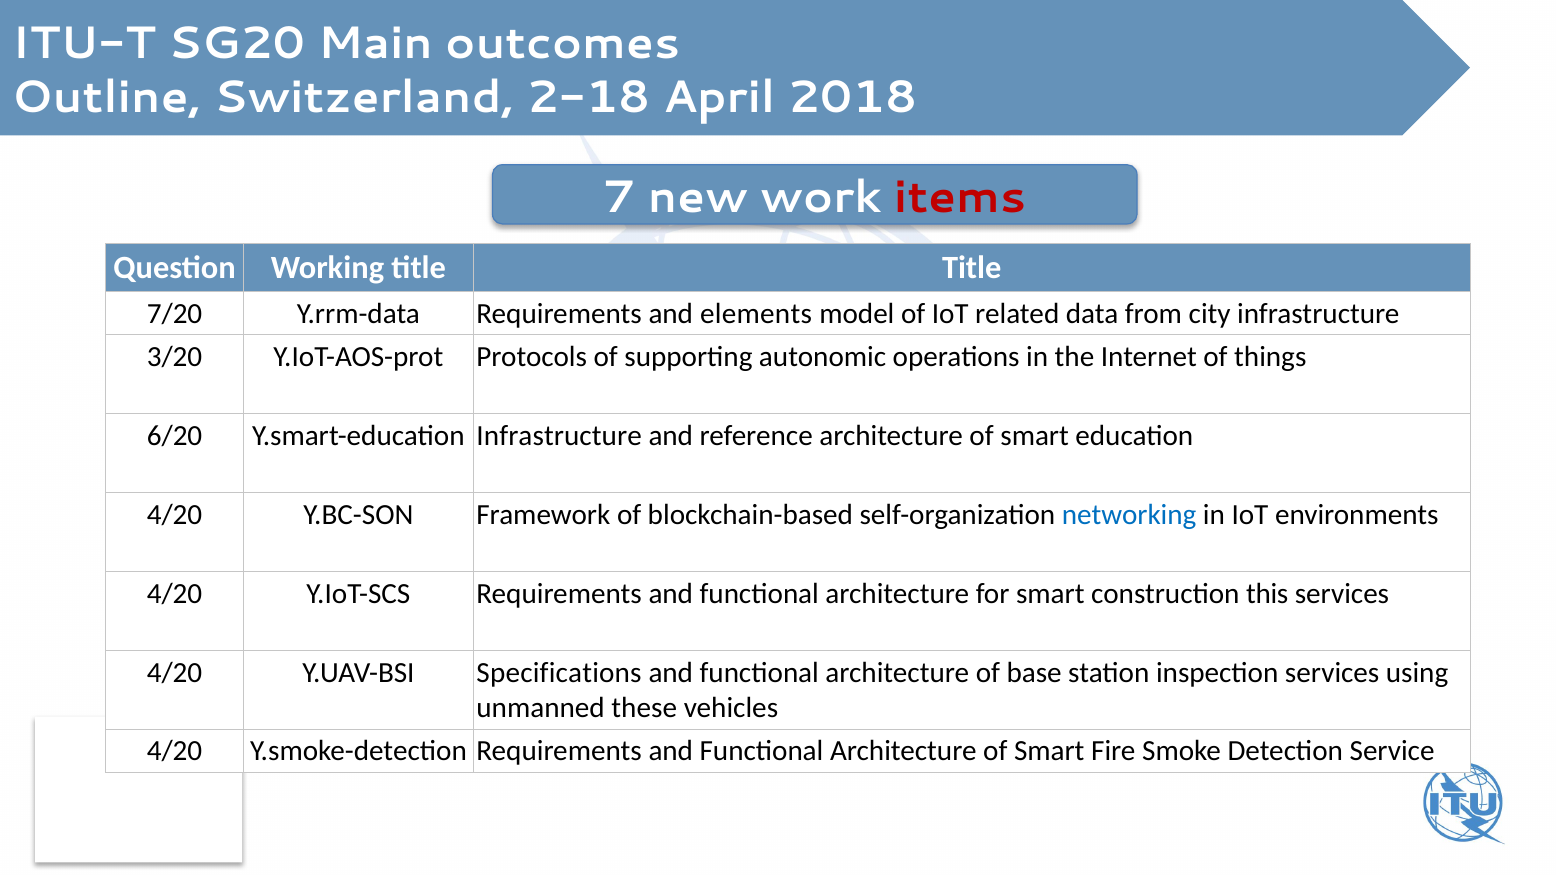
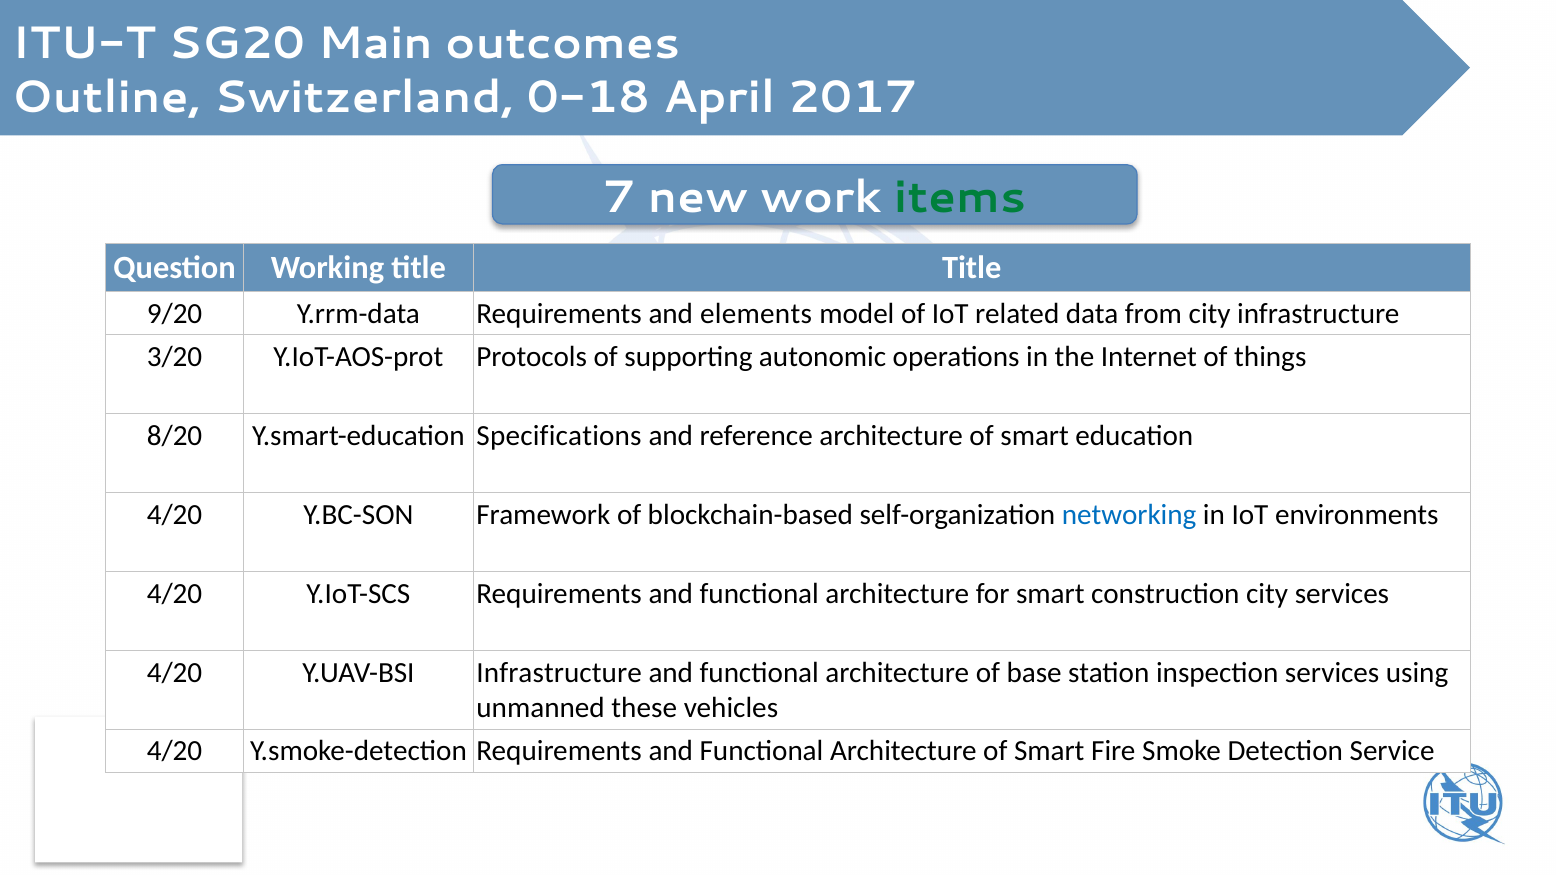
2-18: 2-18 -> 0-18 (588, 98)
2018: 2018 -> 2017 (852, 98)
items colour: red -> green (960, 198)
7/20: 7/20 -> 9/20 (175, 314)
6/20: 6/20 -> 8/20 (175, 436)
Y.smart-education Infrastructure: Infrastructure -> Specifications (559, 436)
construction this: this -> city (1267, 594)
Y.UAV-BSI Specifications: Specifications -> Infrastructure (559, 673)
